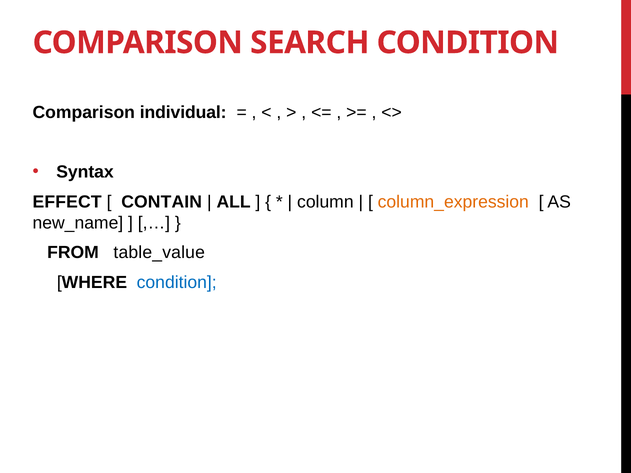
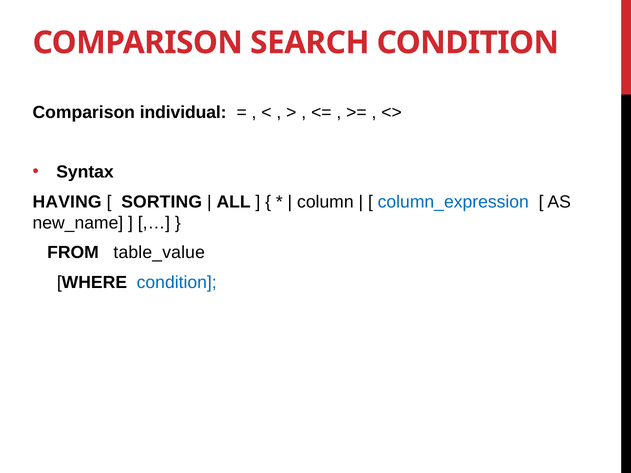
EFFECT: EFFECT -> HAVING (67, 202)
CONTAIN: CONTAIN -> SORTING (162, 202)
column_expression colour: orange -> blue (453, 202)
